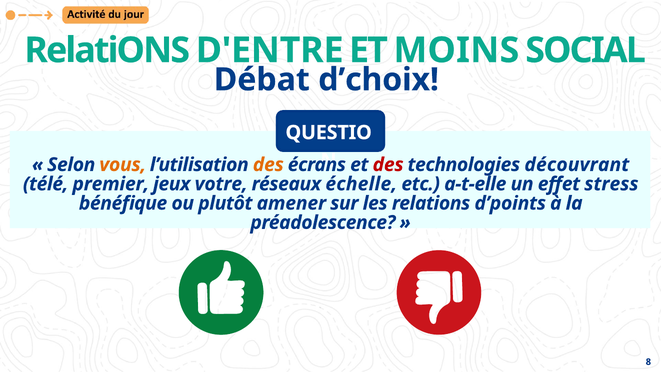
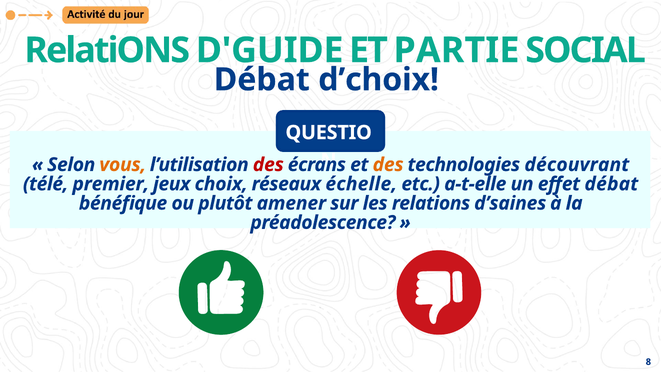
D'ENTRE: D'ENTRE -> D'GUIDE (270, 50)
MOINS: MOINS -> PARTIE (456, 50)
des colour: orange -> red (268, 165)
des colour: red -> orange (388, 165)
votre: votre -> choix (221, 184)
effet stress: stress -> débat (611, 184)
d’points: d’points -> d’saines (510, 203)
